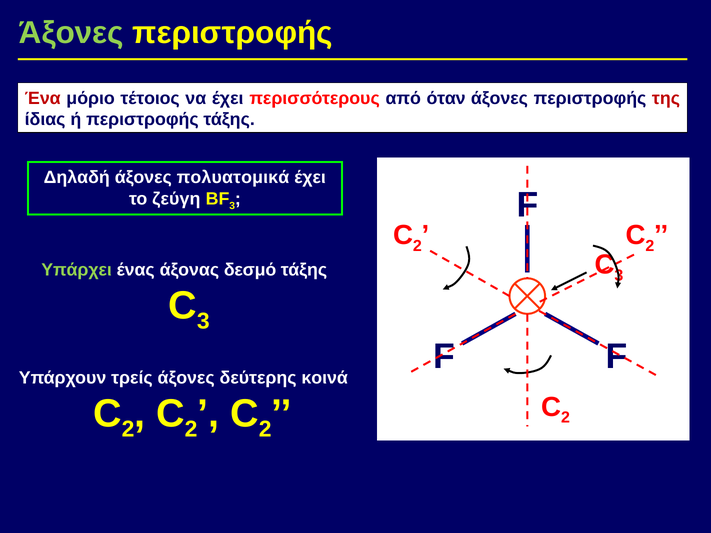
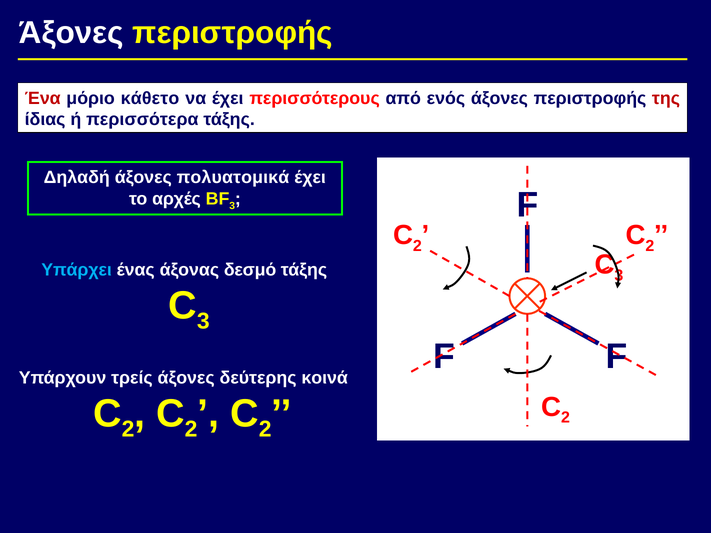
Άξονες colour: light green -> white (71, 33)
τέτοιος: τέτοιος -> κάθετο (150, 98)
όταν: όταν -> ενός (446, 98)
ή περιστροφής: περιστροφής -> περισσότερα (142, 120)
ζεύγη: ζεύγη -> αρχές (177, 199)
Υπάρχει colour: light green -> light blue (77, 270)
